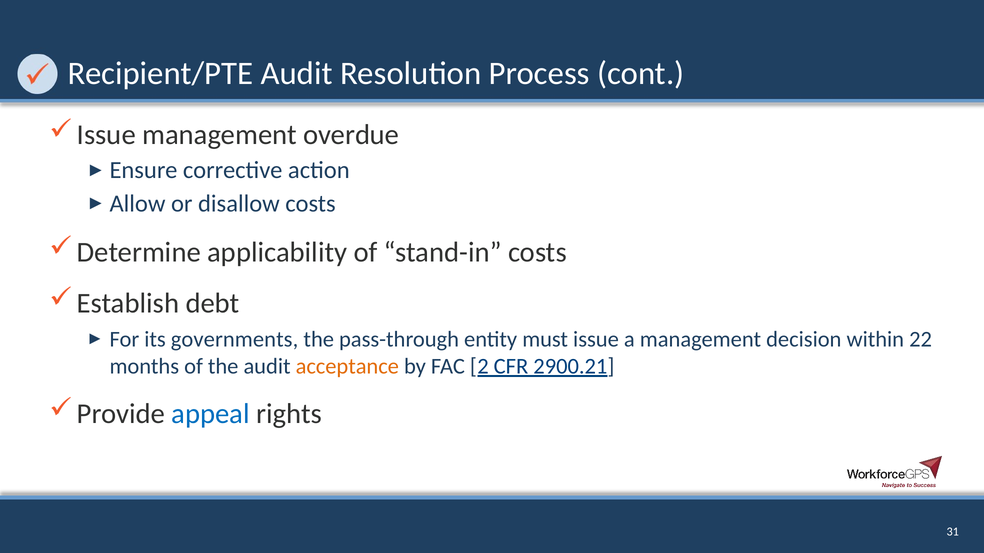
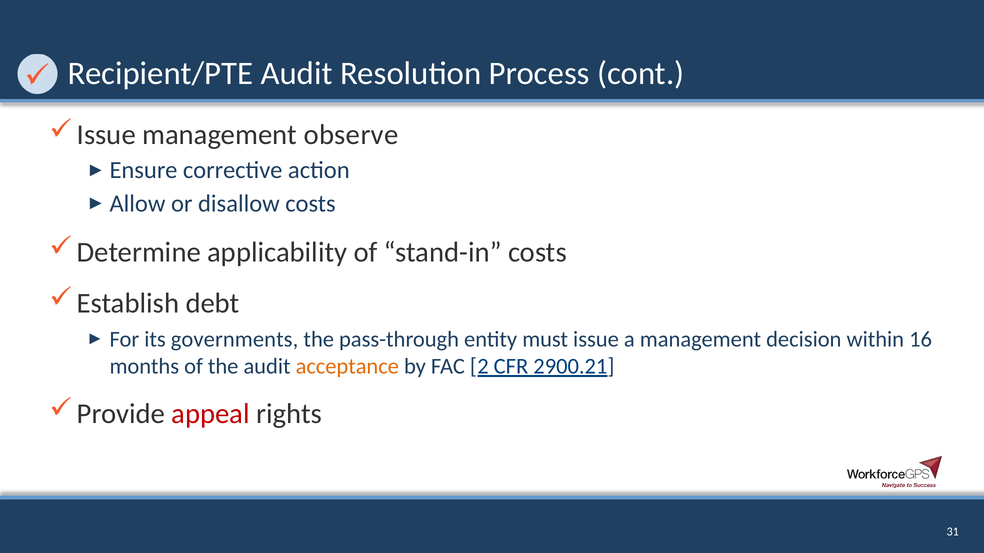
overdue: overdue -> observe (351, 135)
22: 22 -> 16 (921, 340)
appeal colour: blue -> red (211, 414)
